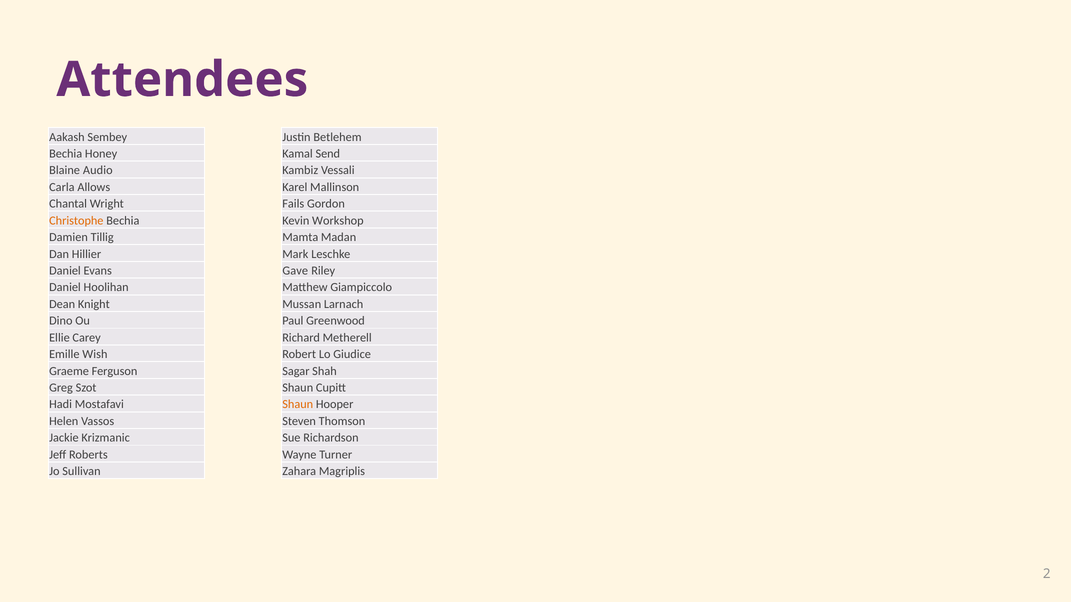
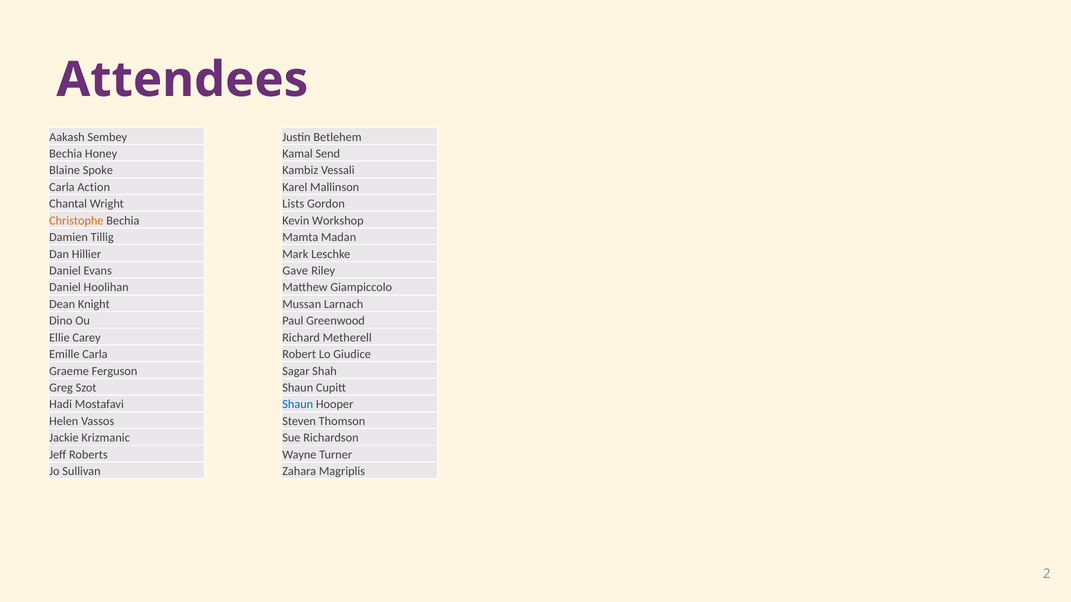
Audio: Audio -> Spoke (98, 171)
Allows: Allows -> Action (94, 187)
Fails: Fails -> Lists (293, 204)
Emille Wish: Wish -> Carla (95, 355)
Shaun colour: orange -> blue (298, 405)
